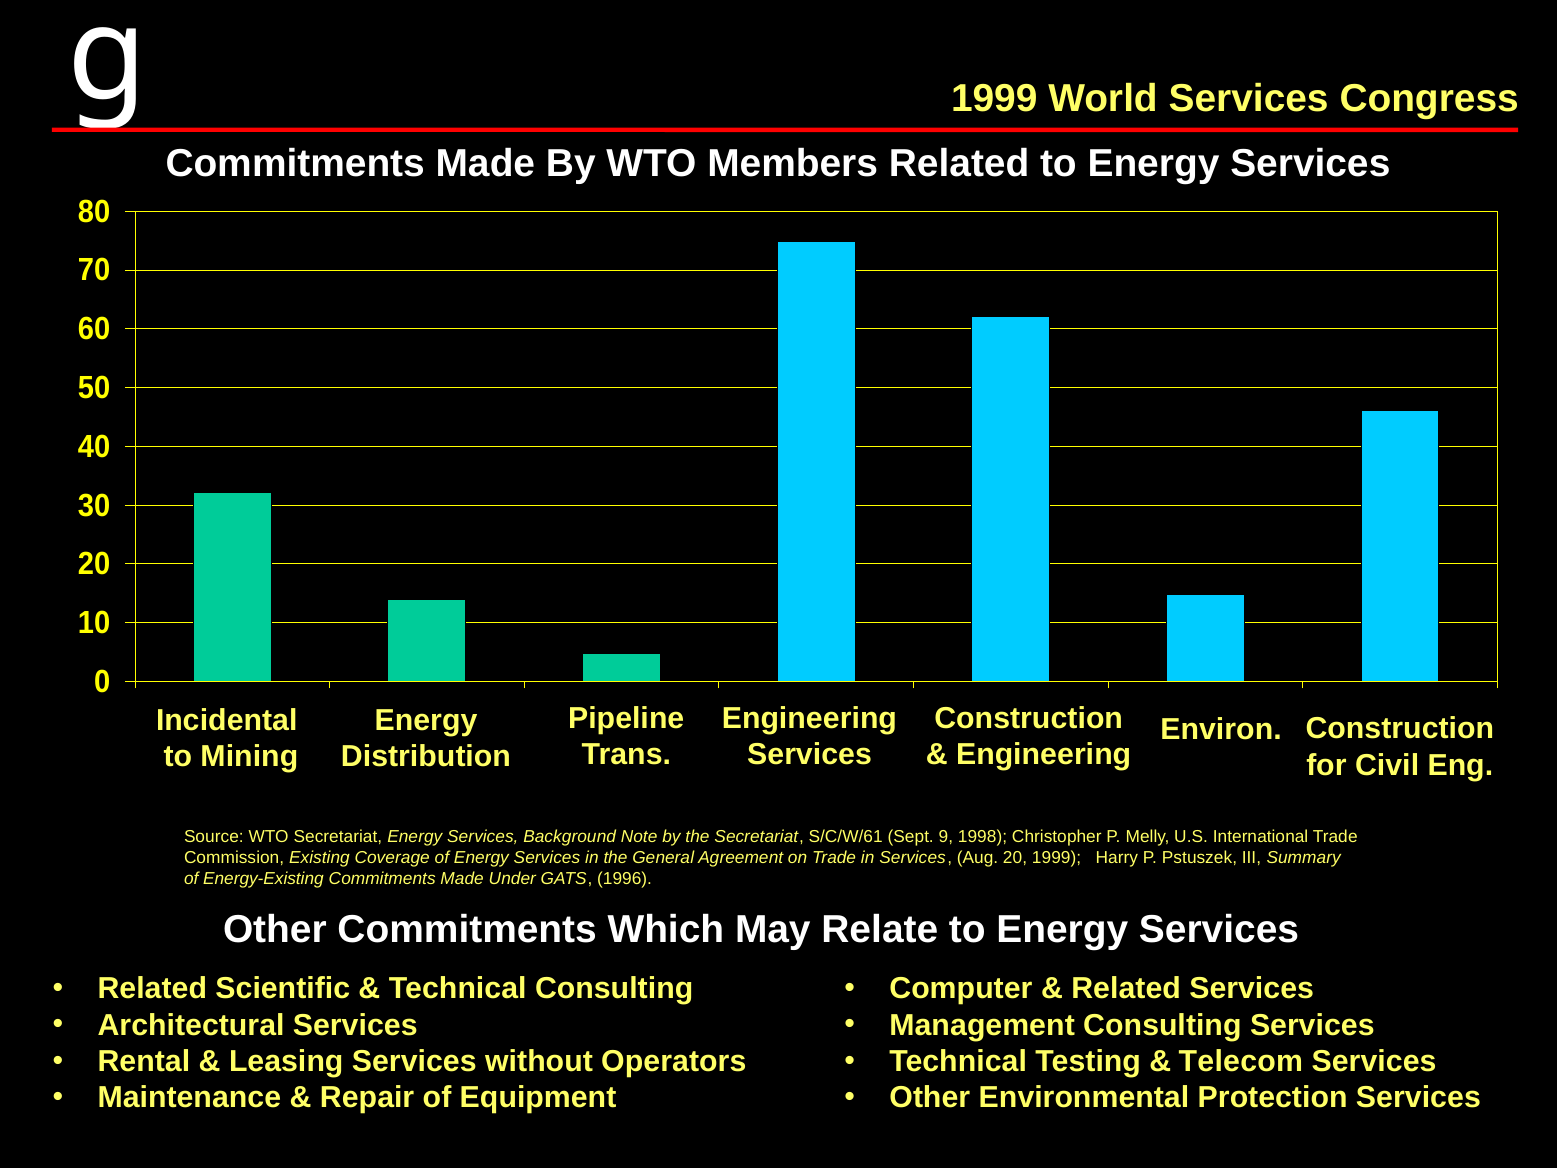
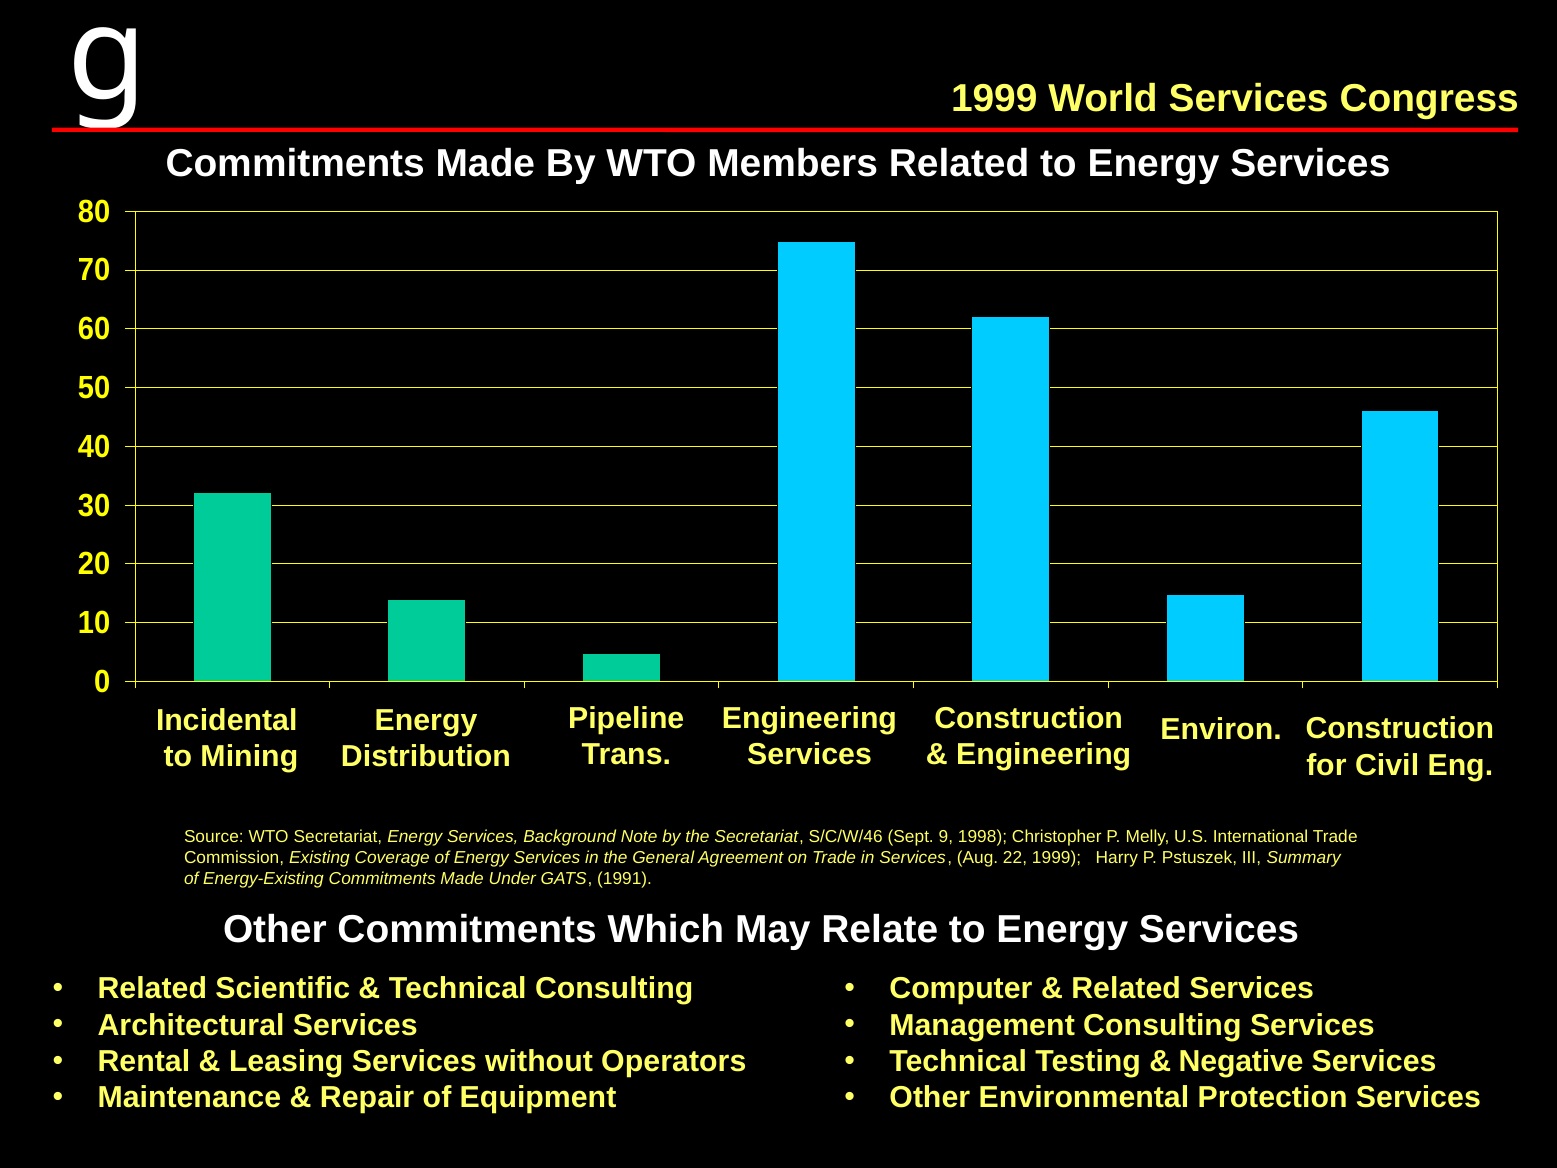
S/C/W/61: S/C/W/61 -> S/C/W/46 (846, 837)
Aug 20: 20 -> 22 (1015, 858)
1996: 1996 -> 1991 (625, 878)
Telecom: Telecom -> Negative (1241, 1061)
